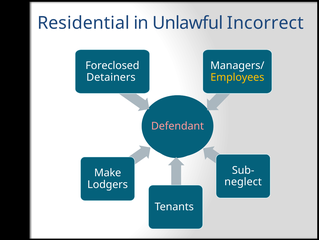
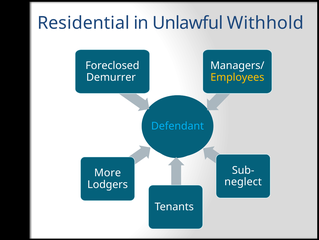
Incorrect: Incorrect -> Withhold (265, 23)
Detainers: Detainers -> Demurrer (111, 77)
Defendant colour: pink -> light blue (178, 126)
Make: Make -> More (108, 172)
